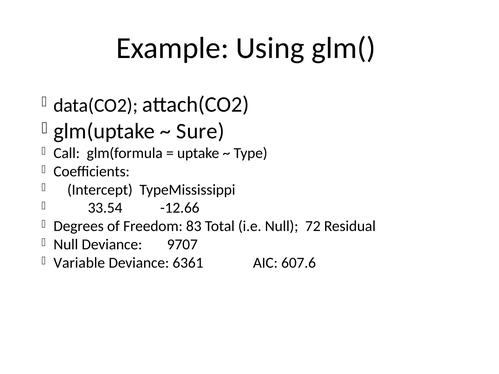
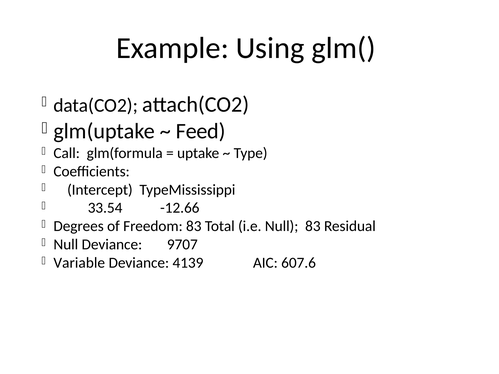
Sure: Sure -> Feed (201, 131)
Null 72: 72 -> 83 (313, 226)
6361: 6361 -> 4139 (188, 263)
